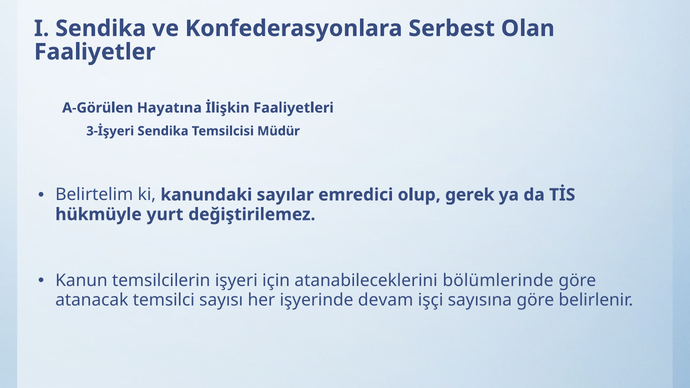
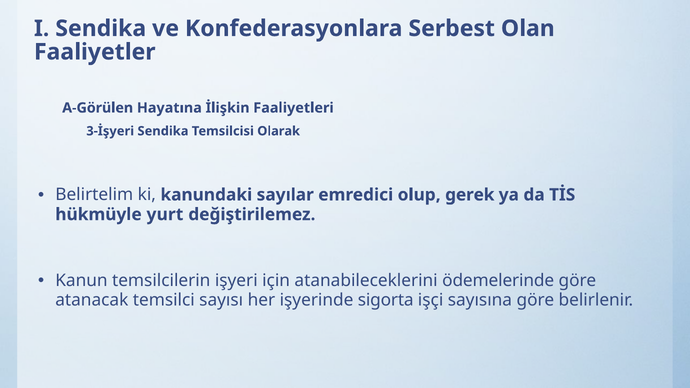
Müdür: Müdür -> Olarak (279, 131)
bölümlerinde: bölümlerinde -> ödemelerinde (498, 281)
devam: devam -> sigorta (386, 300)
